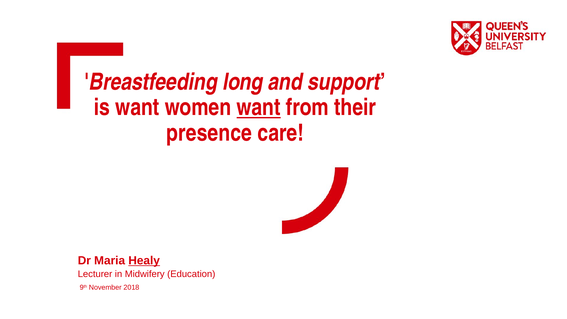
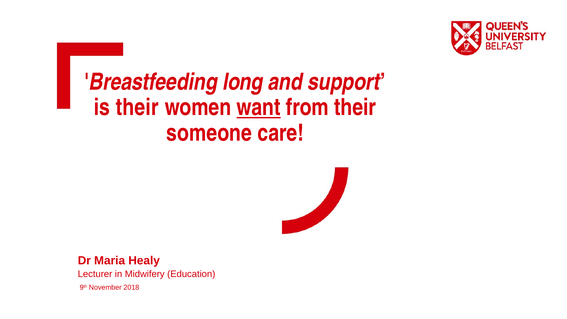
is want: want -> their (137, 107)
presence: presence -> someone (209, 133)
Healy underline: present -> none (144, 261)
